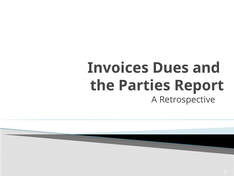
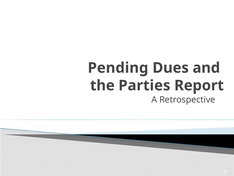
Invoices: Invoices -> Pending (118, 68)
